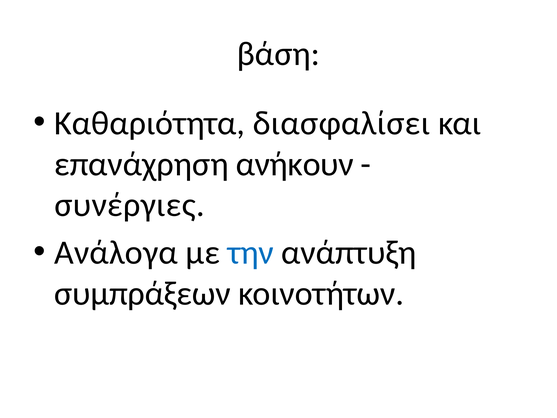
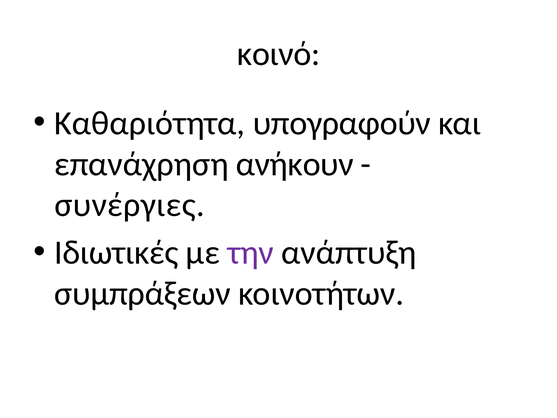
βάση: βάση -> κοινό (279, 54)
διασφαλίσει: διασφαλίσει -> υπογραφούν (342, 123)
Ανάλογα: Ανάλογα -> Ιδιωτικές (116, 253)
την colour: blue -> purple (251, 253)
